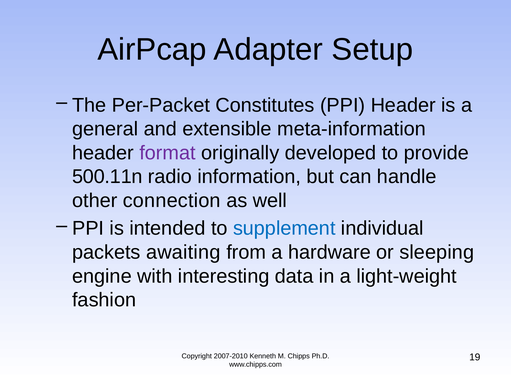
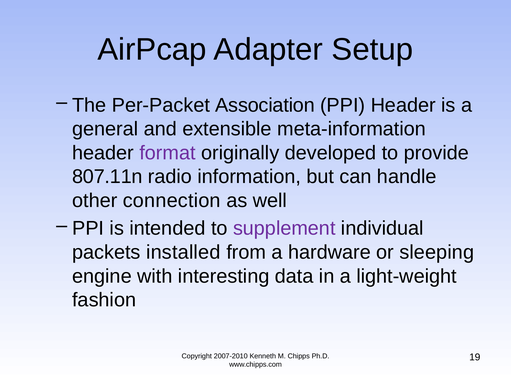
Constitutes: Constitutes -> Association (265, 105)
500.11n: 500.11n -> 807.11n (107, 177)
supplement colour: blue -> purple (284, 229)
awaiting: awaiting -> installed (183, 252)
